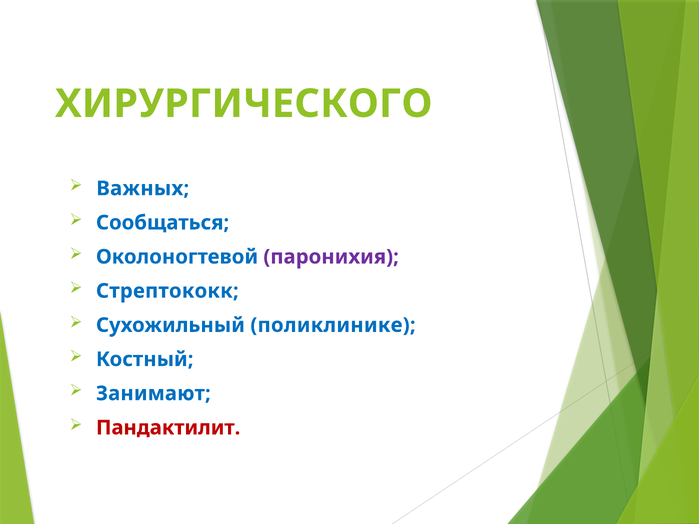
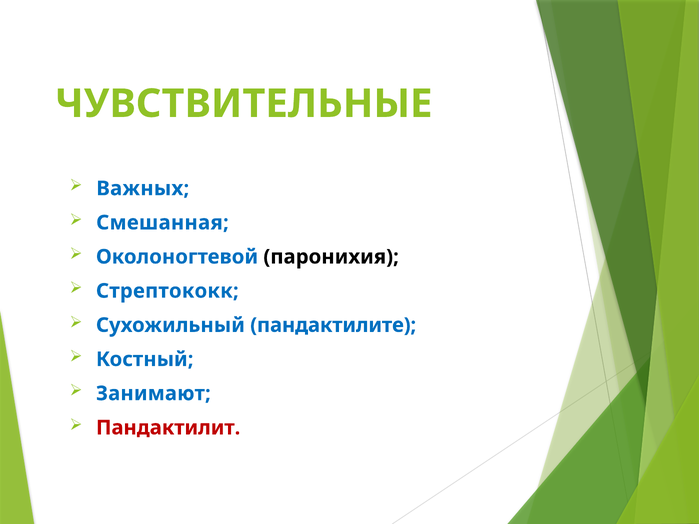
ХИРУРГИЧЕСКОГО: ХИРУРГИЧЕСКОГО -> ЧУВСТВИТЕЛЬНЫЕ (244, 104)
Сообщаться: Сообщаться -> Смешанная (162, 223)
паронихия colour: purple -> black (331, 257)
поликлинике: поликлинике -> пандактилите (333, 325)
